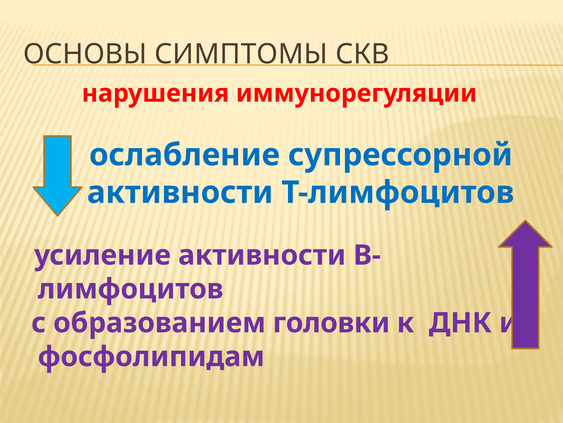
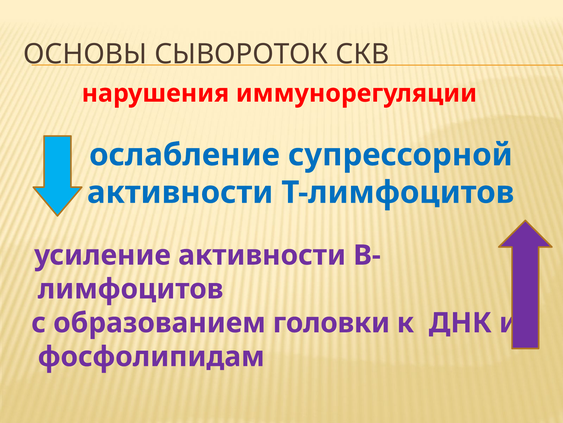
СИМПТОМЫ: СИМПТОМЫ -> СЫВОРОТОК (241, 54)
